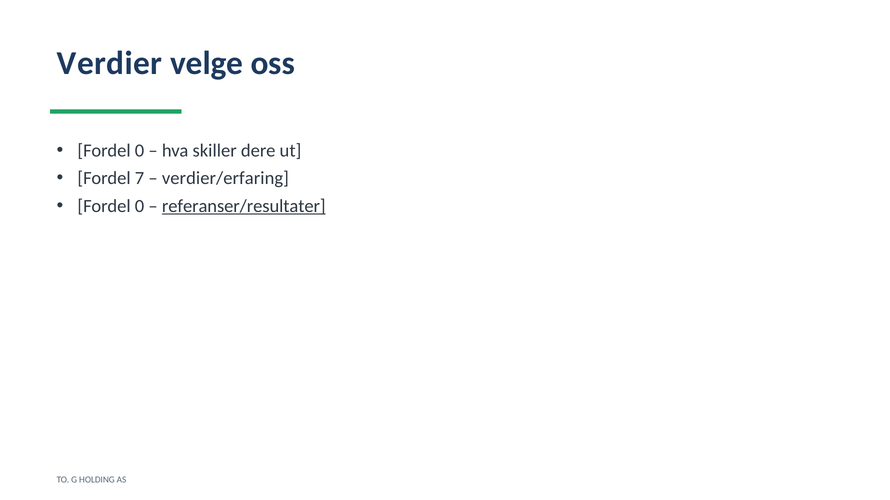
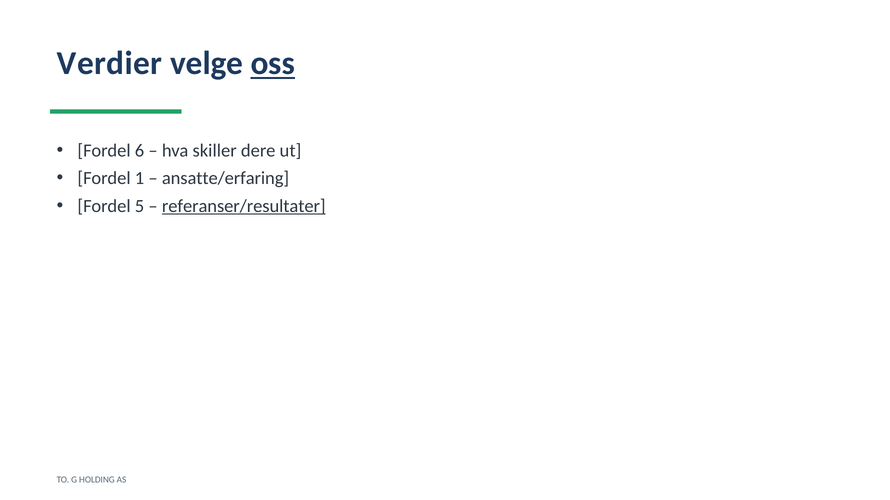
oss underline: none -> present (273, 64)
0: 0 -> 6 (140, 151)
7: 7 -> 1 (140, 179)
verdier/erfaring: verdier/erfaring -> ansatte/erfaring (225, 179)
0: 0 -> 5 (140, 206)
